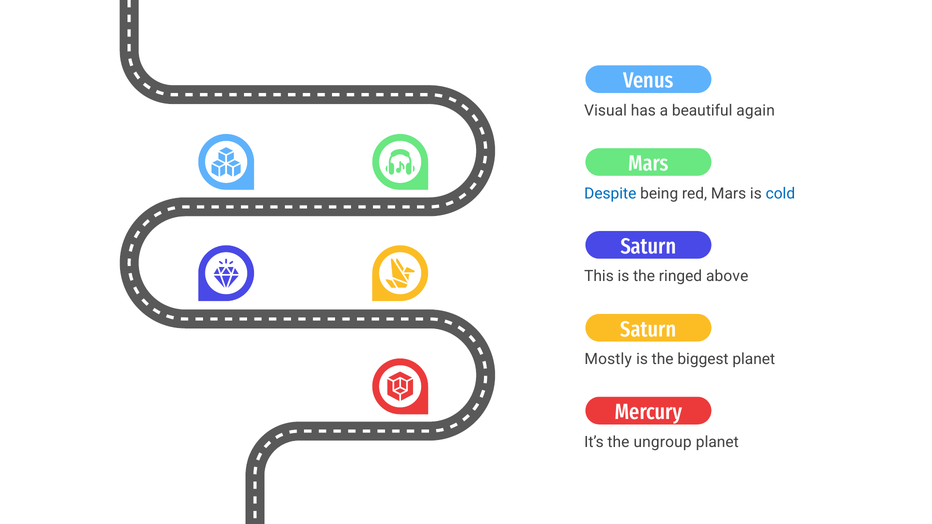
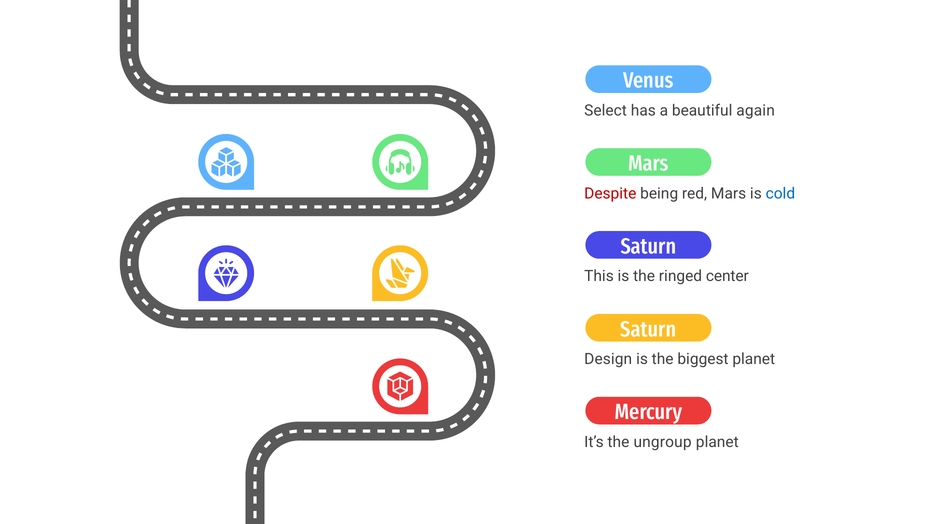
Visual: Visual -> Select (606, 111)
Despite colour: blue -> red (610, 194)
above: above -> center (727, 276)
Mostly: Mostly -> Design (608, 359)
